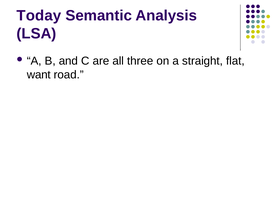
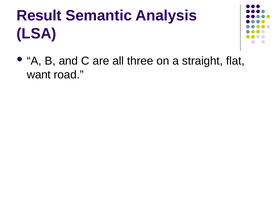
Today: Today -> Result (39, 16)
